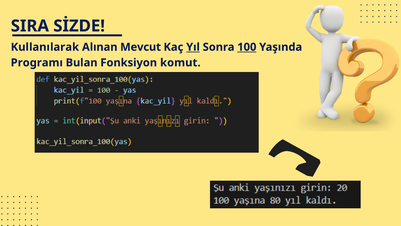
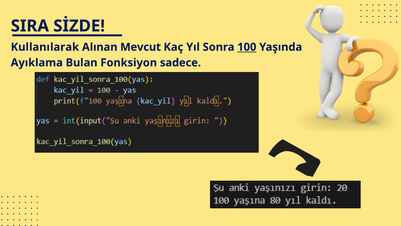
Yıl underline: present -> none (193, 47)
Programı: Programı -> Ayıklama (37, 63)
komut: komut -> sadece (180, 63)
